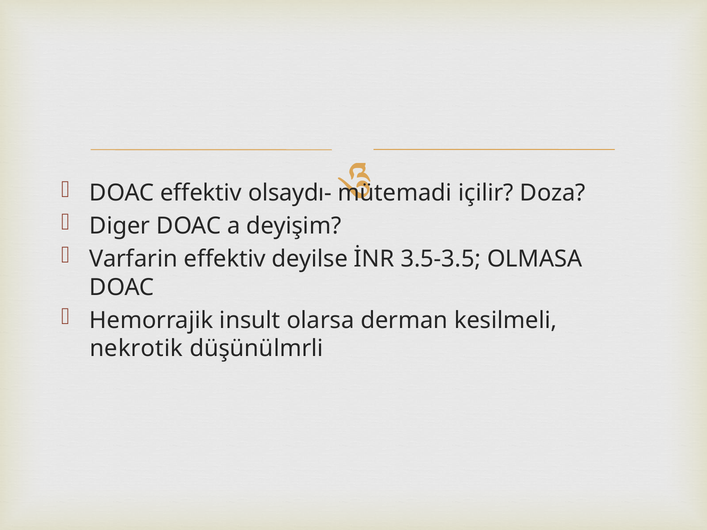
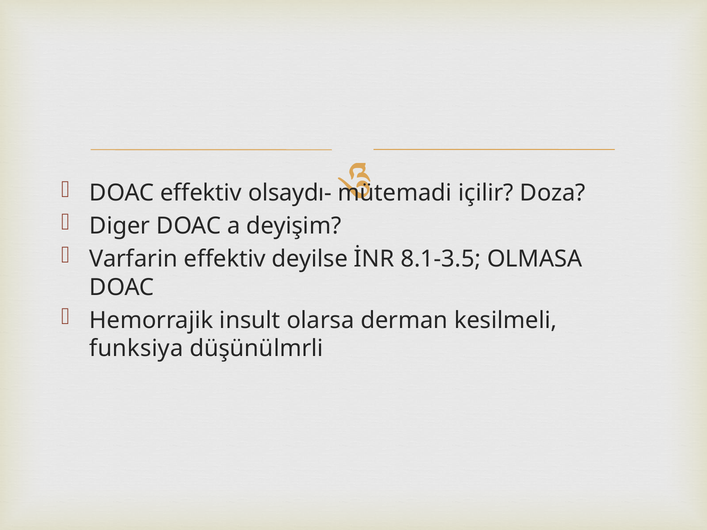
3.5-3.5: 3.5-3.5 -> 8.1-3.5 (441, 259)
nekrotik: nekrotik -> funksiya (136, 349)
